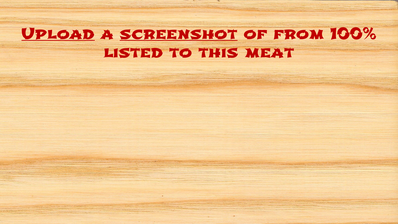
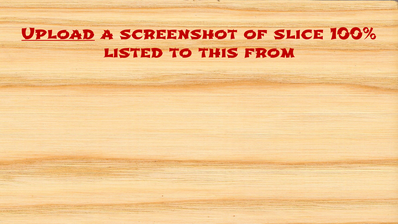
screenshot underline: present -> none (179, 34)
from: from -> slice (299, 34)
meat: meat -> from (270, 52)
